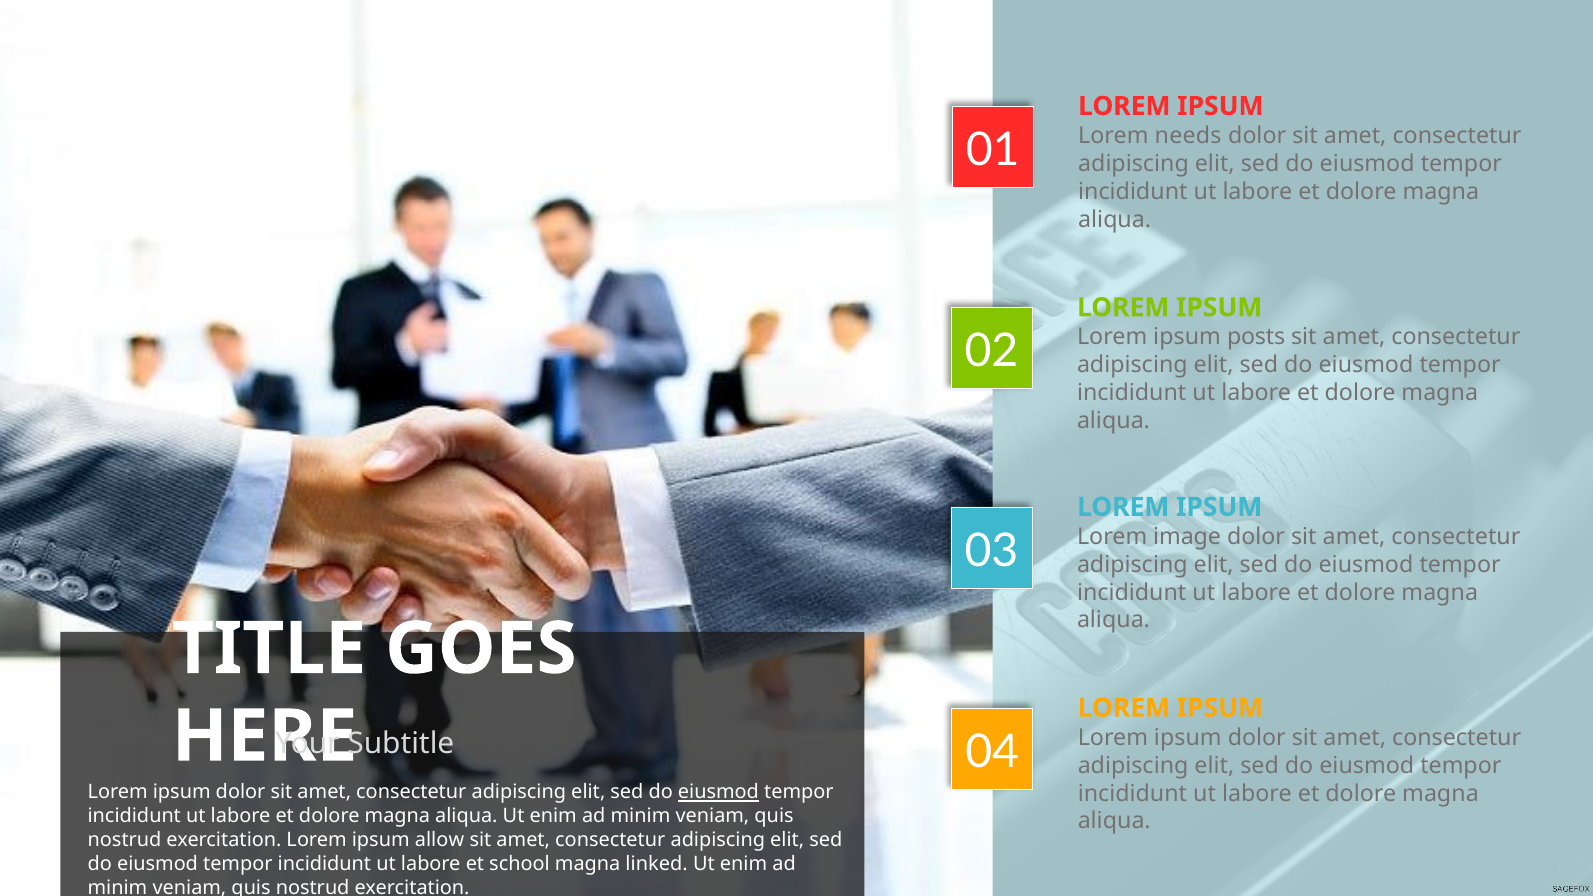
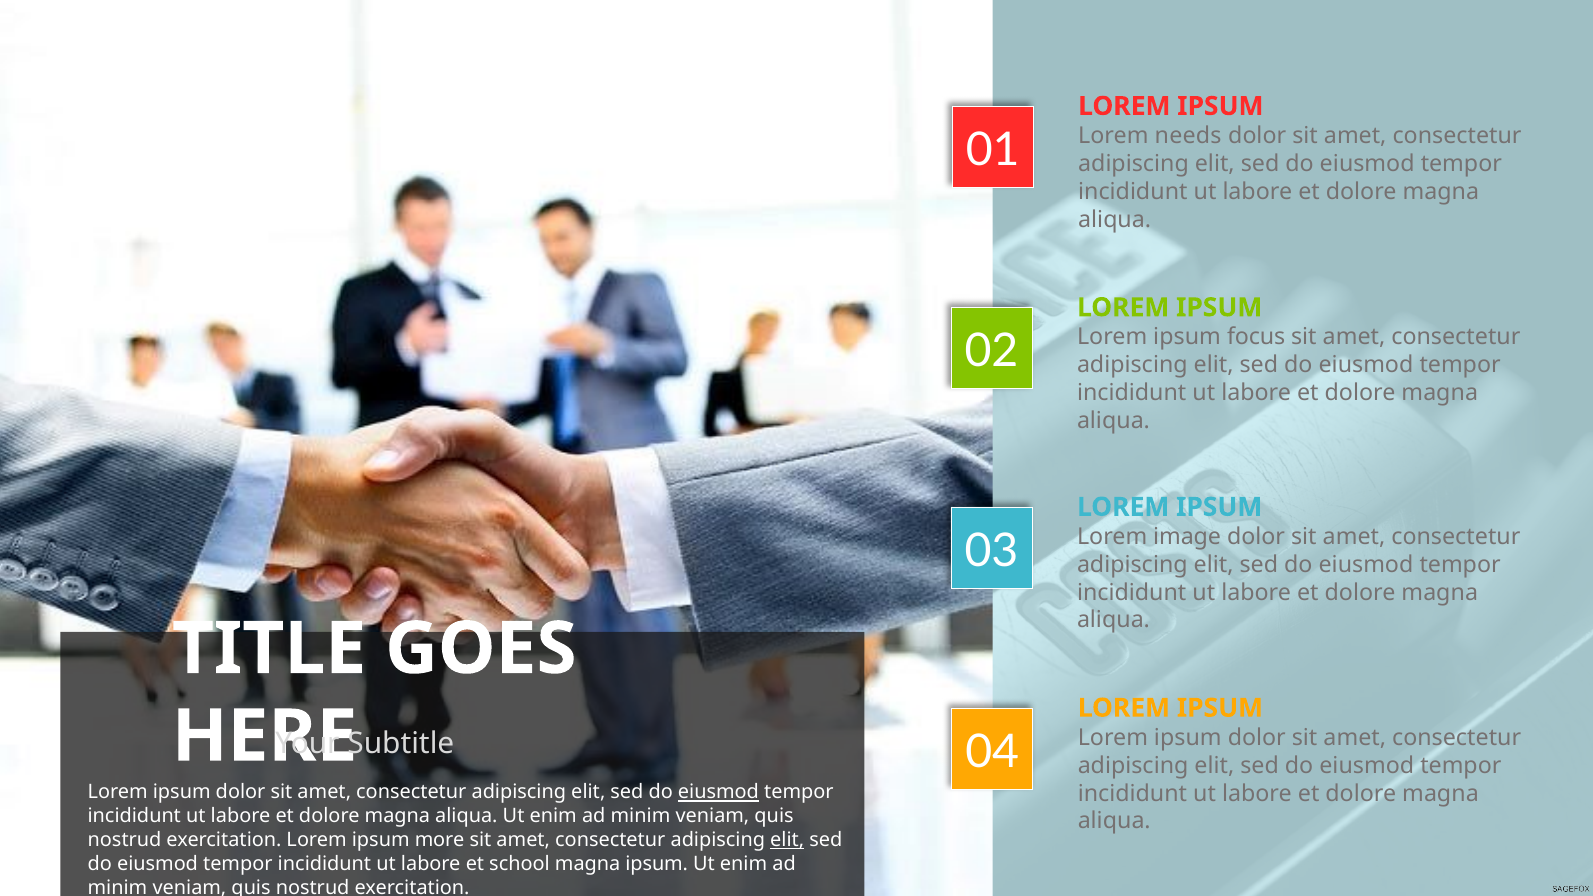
posts: posts -> focus (1256, 337)
allow: allow -> more (440, 840)
elit underline: none -> present (787, 840)
magna linked: linked -> ipsum (657, 864)
